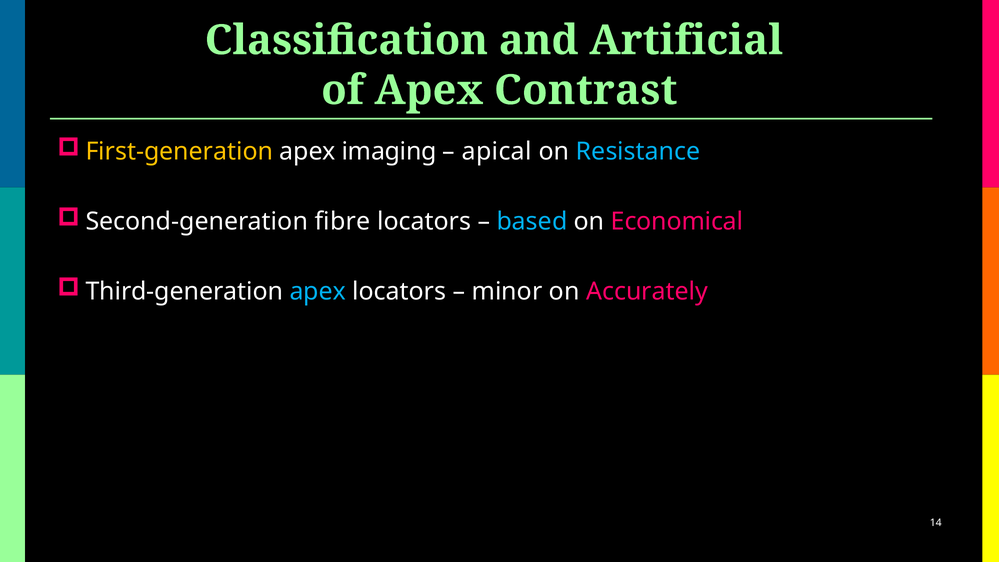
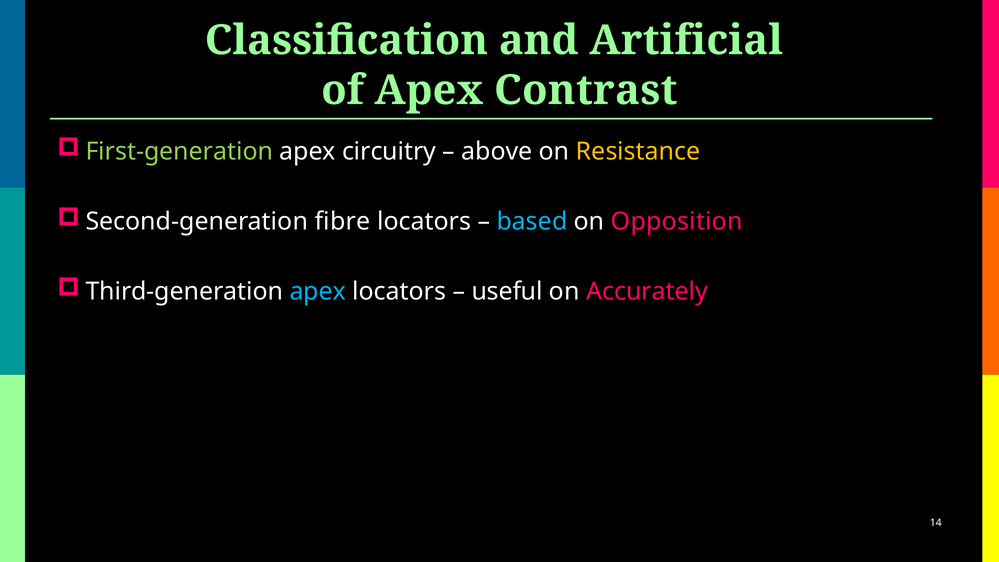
First-generation colour: yellow -> light green (179, 152)
imaging: imaging -> circuitry (389, 152)
apical: apical -> above (497, 152)
Resistance colour: light blue -> yellow (638, 152)
Economical: Economical -> Opposition (677, 222)
minor: minor -> useful (507, 291)
